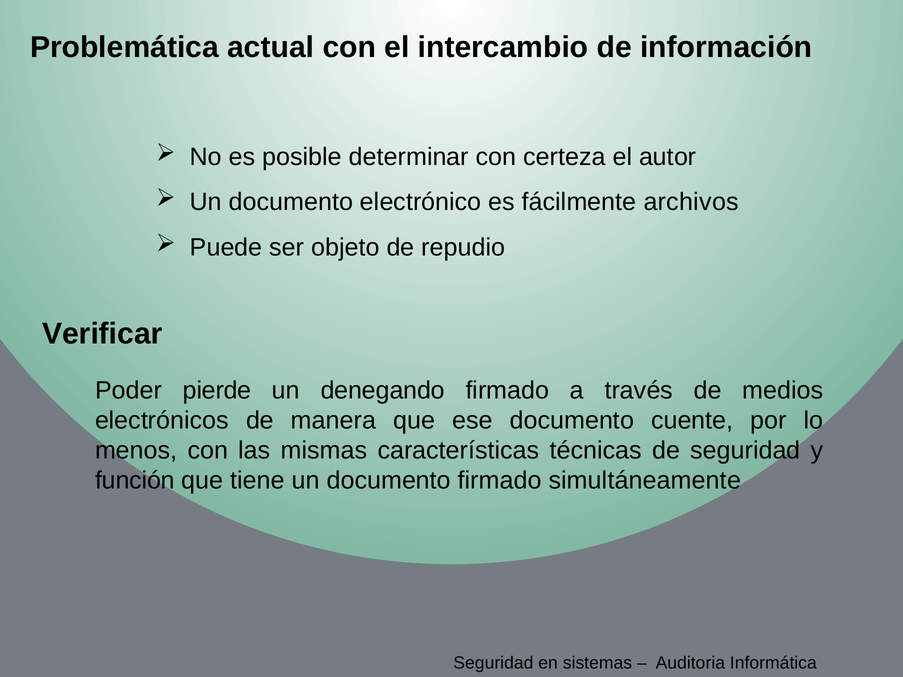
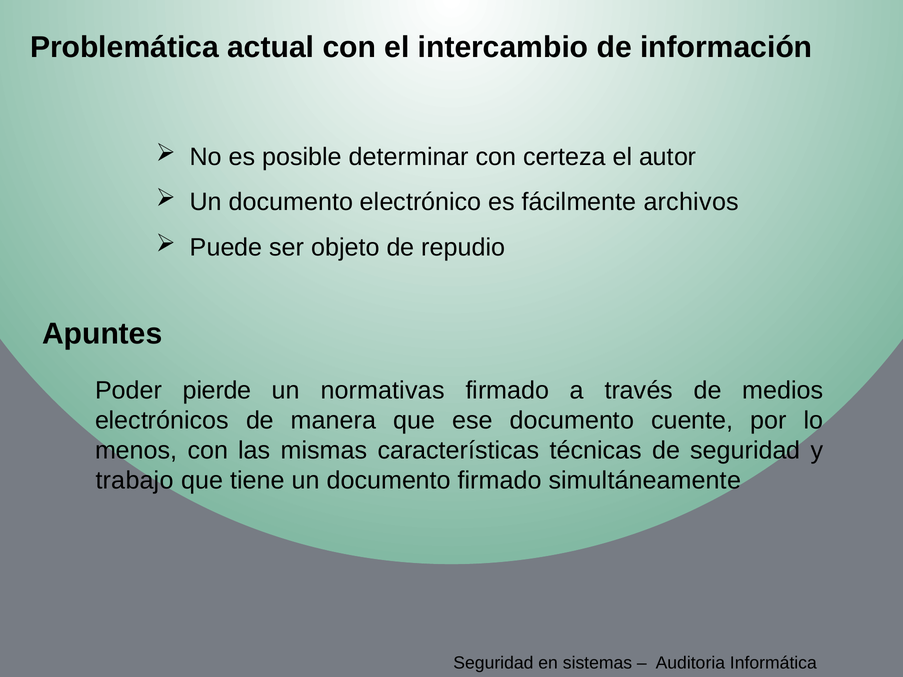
Verificar: Verificar -> Apuntes (102, 334)
denegando: denegando -> normativas (383, 390)
función: función -> trabajo (135, 481)
